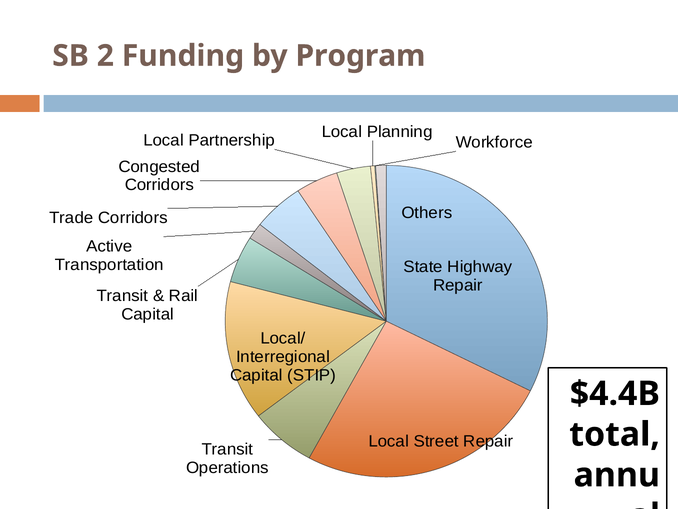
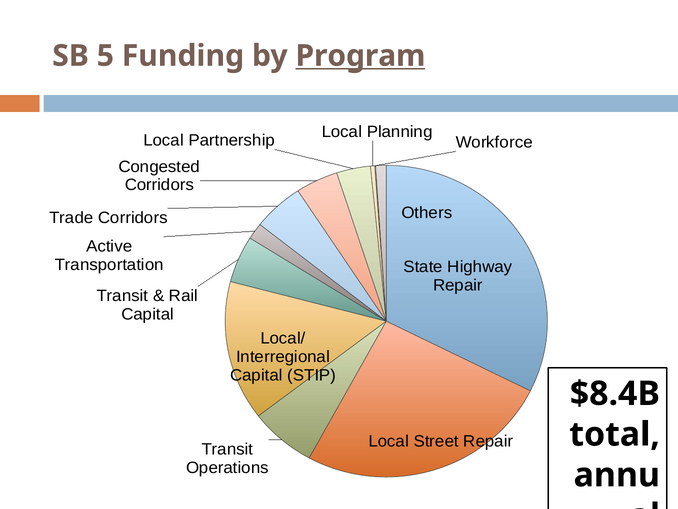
2: 2 -> 5 (105, 56)
Program underline: none -> present (360, 56)
$4.4B: $4.4B -> $8.4B (615, 393)
